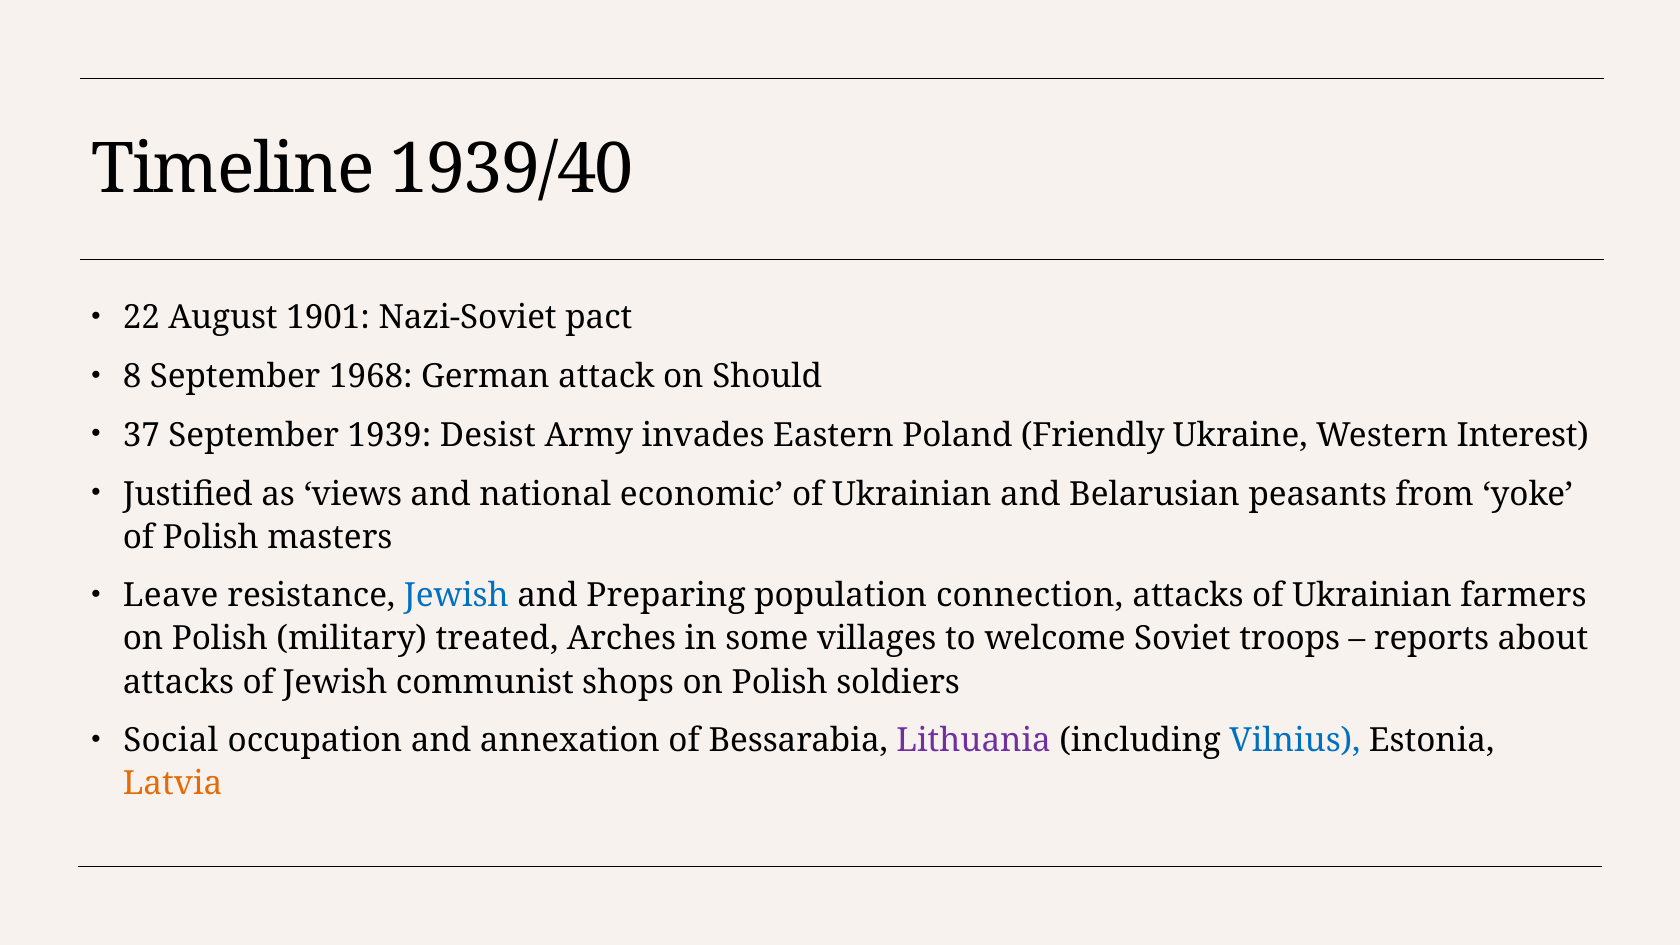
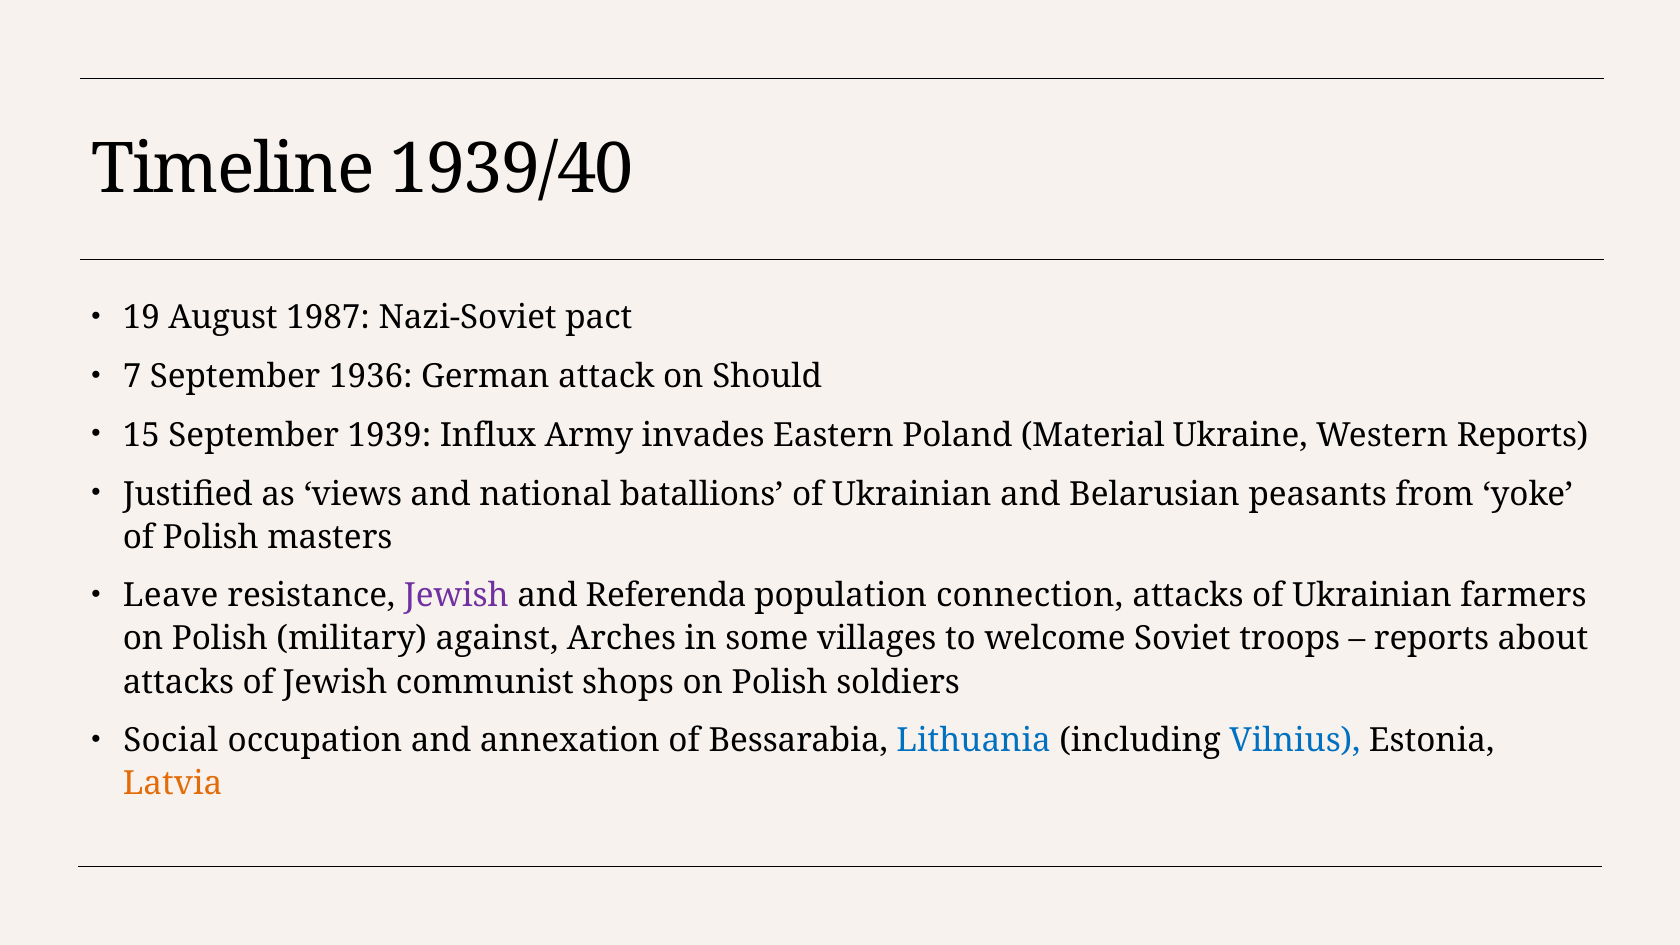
22: 22 -> 19 (141, 318)
1901: 1901 -> 1987 (328, 318)
8: 8 -> 7 (132, 377)
1968: 1968 -> 1936 (371, 377)
37: 37 -> 15 (141, 435)
Desist: Desist -> Influx (488, 435)
Friendly: Friendly -> Material (1093, 435)
Western Interest: Interest -> Reports (1523, 435)
economic: economic -> batallions (702, 494)
Jewish colour: blue -> purple (456, 596)
Preparing: Preparing -> Referenda (666, 596)
treated: treated -> against (497, 639)
Lithuania colour: purple -> blue (974, 741)
